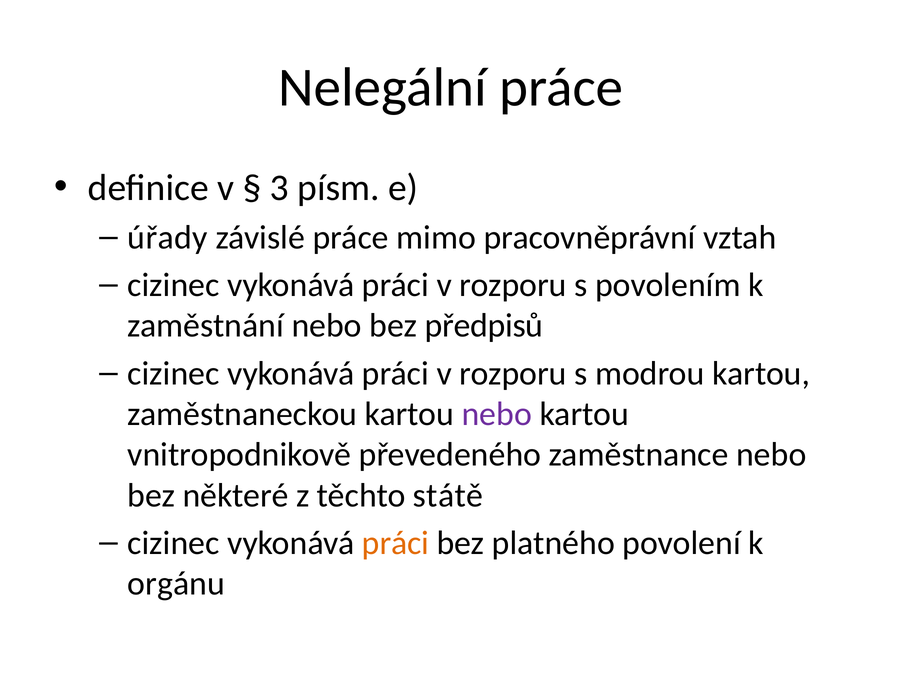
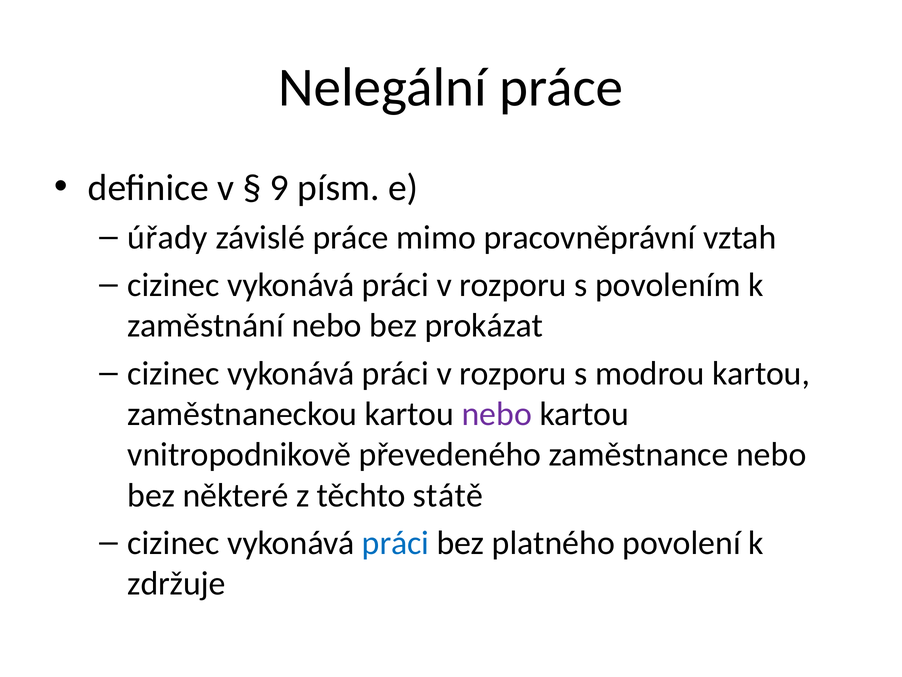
3: 3 -> 9 (279, 188)
předpisů: předpisů -> prokázat (484, 325)
práci colour: orange -> blue (395, 543)
orgánu: orgánu -> zdržuje (176, 583)
